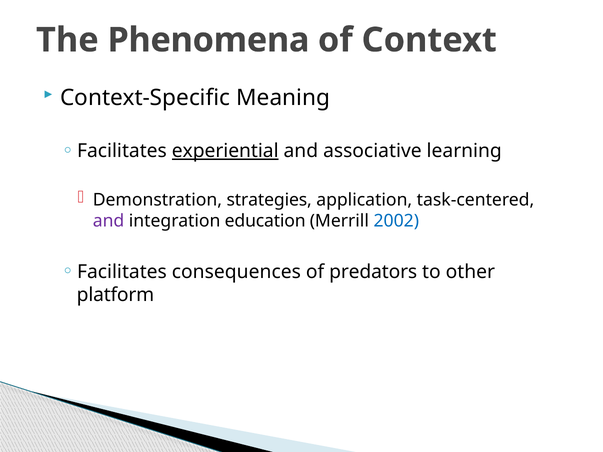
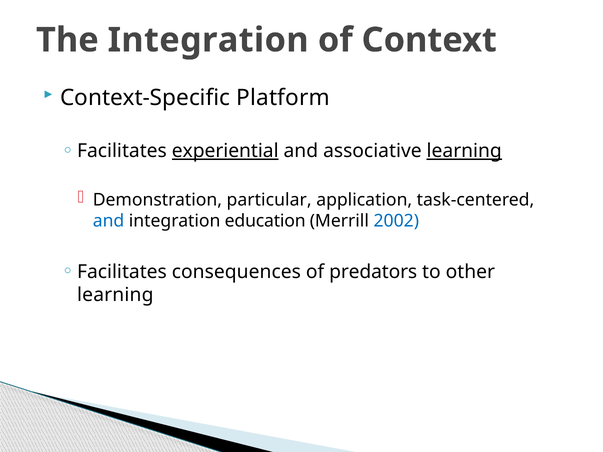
The Phenomena: Phenomena -> Integration (208, 40)
Meaning: Meaning -> Platform (283, 98)
learning underline: none -> present (464, 151)
strategies: strategies -> particular (269, 200)
and colour: purple -> blue (109, 221)
platform: platform -> learning (115, 295)
